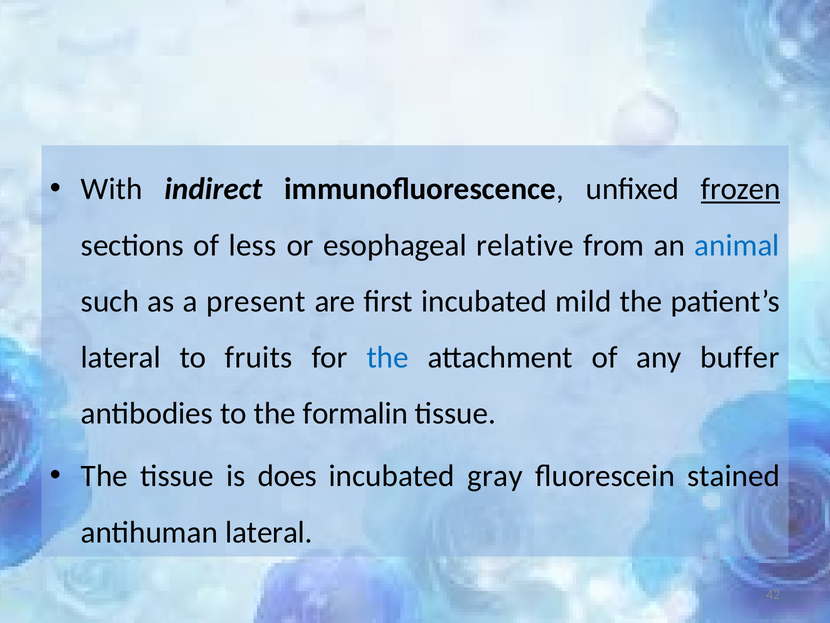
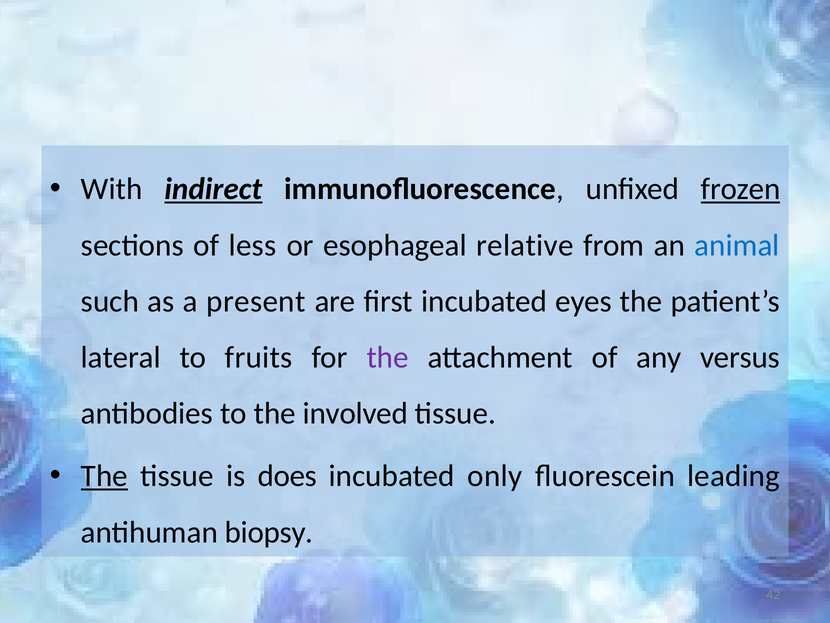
indirect underline: none -> present (213, 189)
mild: mild -> eyes (584, 301)
the colour: blue -> purple (388, 357)
buffer: buffer -> versus (740, 357)
formalin: formalin -> involved (355, 413)
The underline: none -> present (104, 476)
gray: gray -> only (495, 476)
stained: stained -> leading (734, 476)
antihuman lateral: lateral -> biopsy (269, 532)
